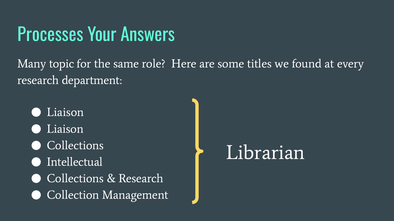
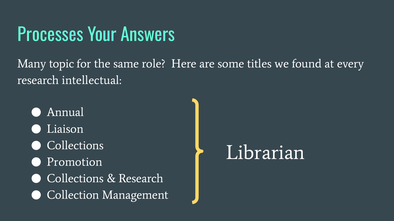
department: department -> intellectual (92, 80)
Liaison: Liaison -> Annual (65, 113)
Intellectual: Intellectual -> Promotion (75, 162)
